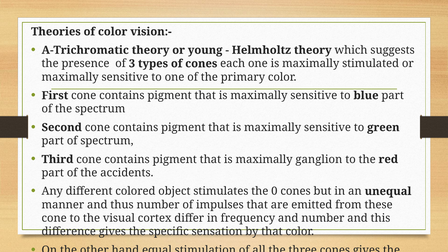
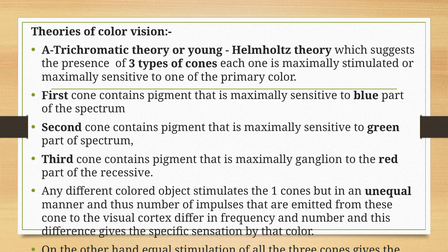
accidents: accidents -> recessive (127, 173)
0: 0 -> 1 (274, 191)
